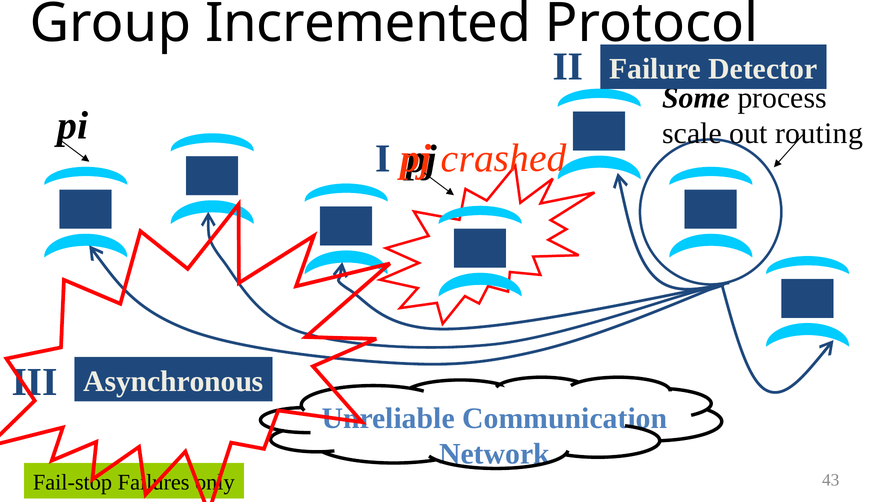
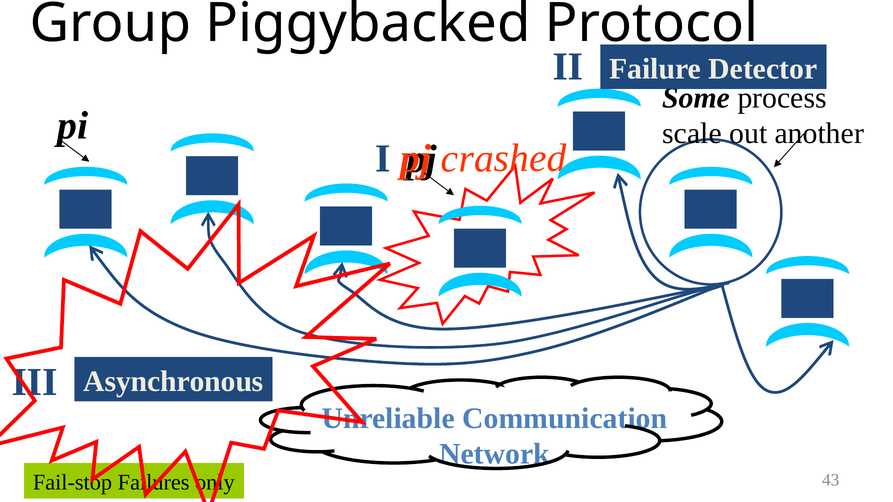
Incremented: Incremented -> Piggybacked (368, 23)
routing: routing -> another (819, 134)
